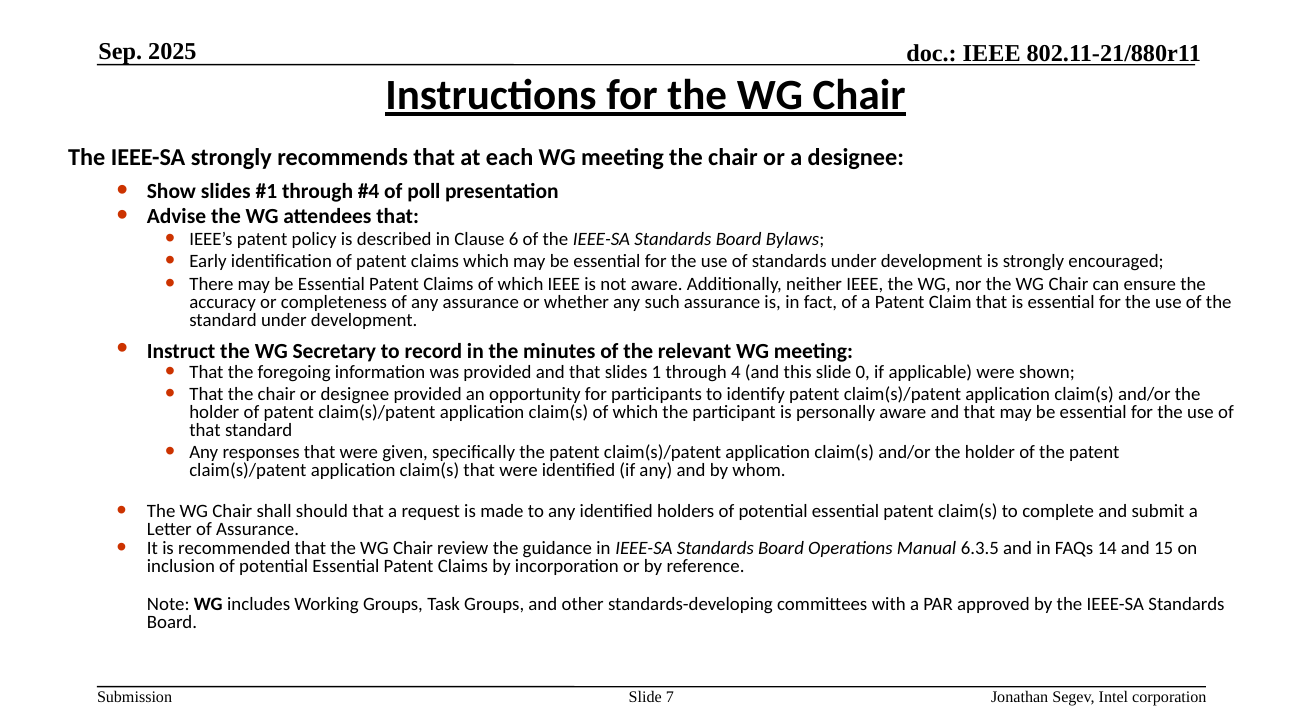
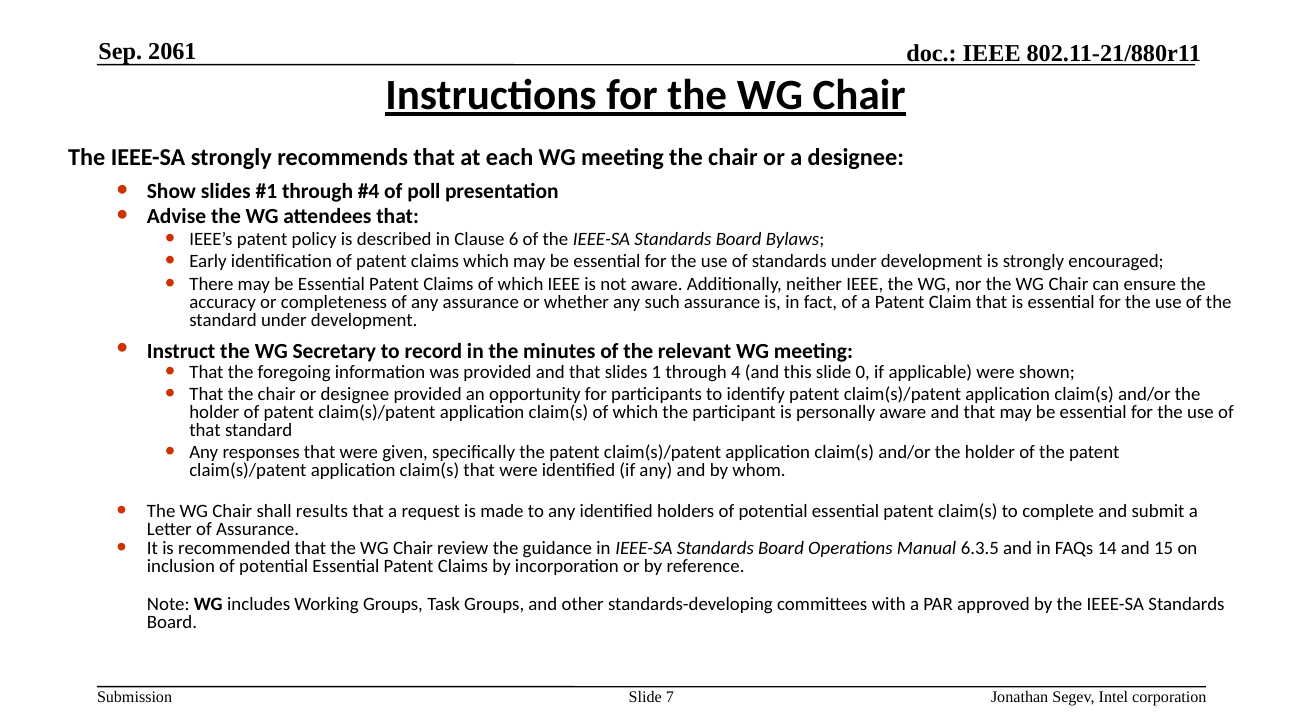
2025: 2025 -> 2061 (172, 51)
should: should -> results (322, 511)
